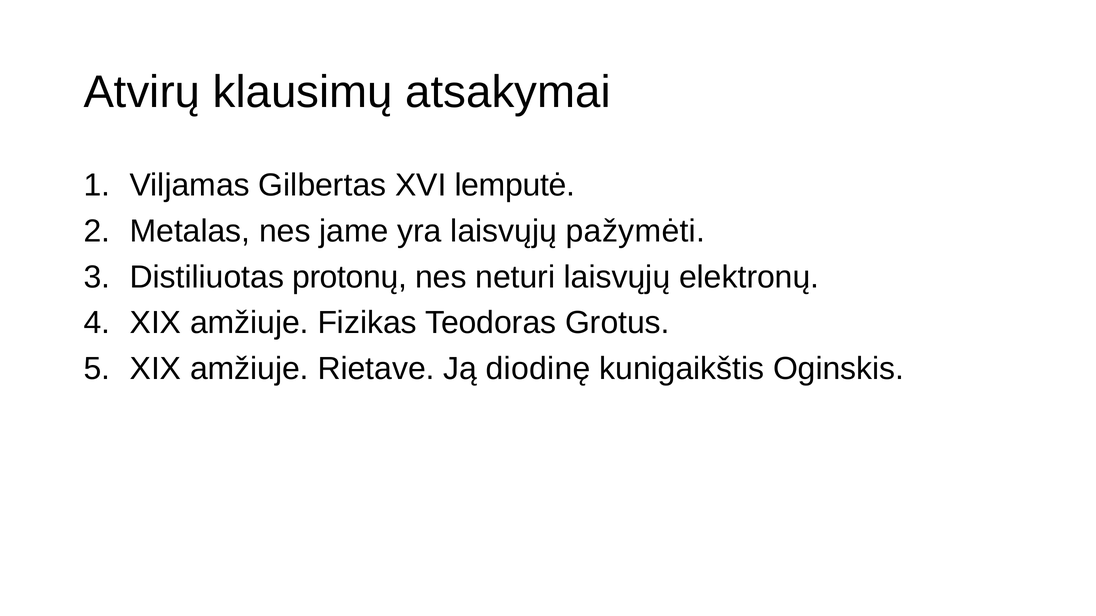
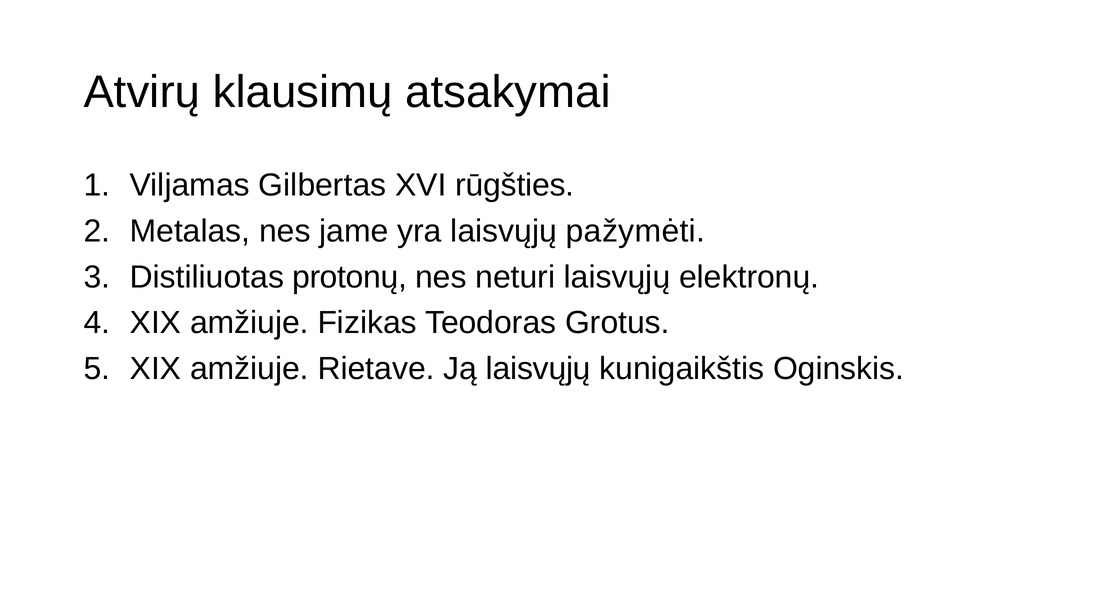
lemputė: lemputė -> rūgšties (515, 185)
Ją diodinę: diodinę -> laisvųjų (538, 369)
